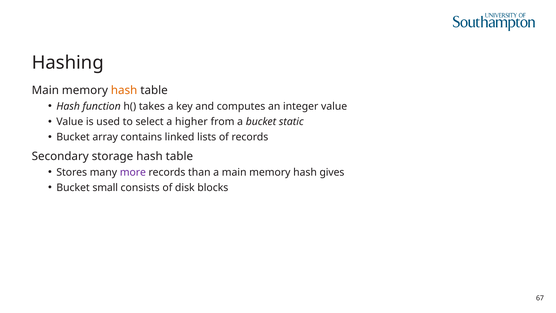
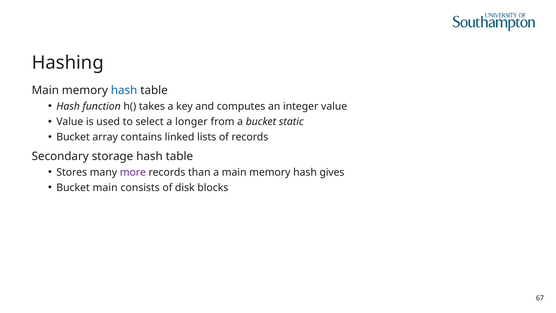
hash colour: orange -> blue (124, 90)
higher: higher -> longer (191, 122)
Bucket small: small -> main (105, 188)
